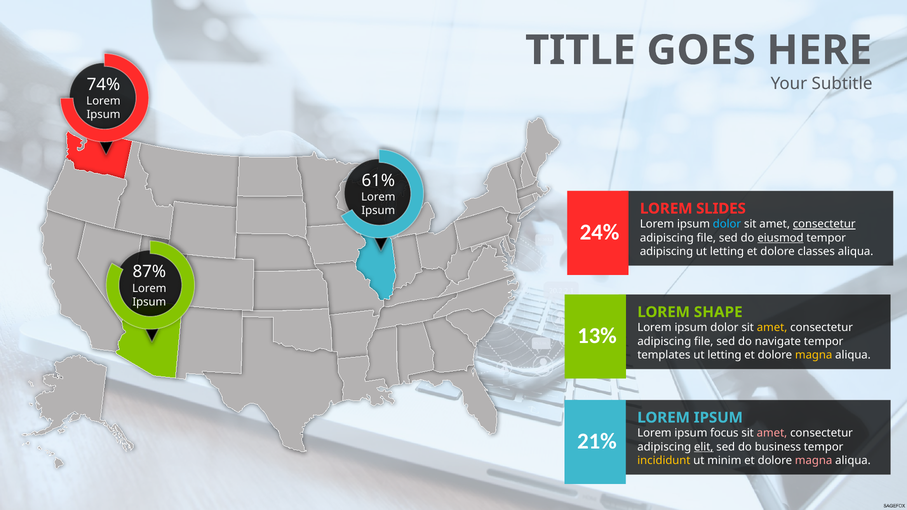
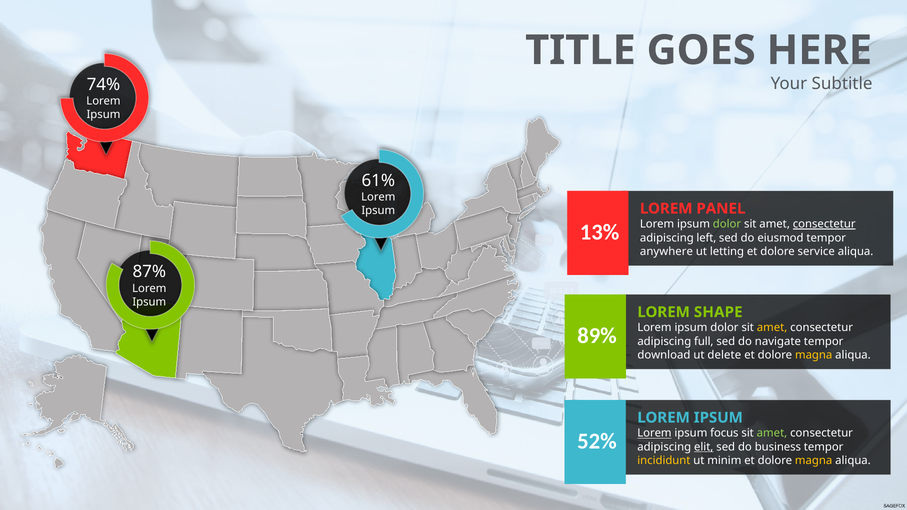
SLIDES: SLIDES -> PANEL (721, 209)
dolor colour: light blue -> light green (727, 224)
24%: 24% -> 13% (600, 232)
file: file -> left (706, 238)
eiusmod underline: present -> none (780, 238)
adipiscing: adipiscing -> anywhere (666, 251)
classes: classes -> service (816, 251)
13%: 13% -> 89% (597, 336)
file: file -> full (704, 341)
templates: templates -> download (664, 355)
letting: letting -> delete (724, 355)
Lorem underline: none -> present (654, 433)
amet colour: pink -> light green (772, 433)
21%: 21% -> 52% (597, 441)
magna colour: pink -> yellow (814, 461)
